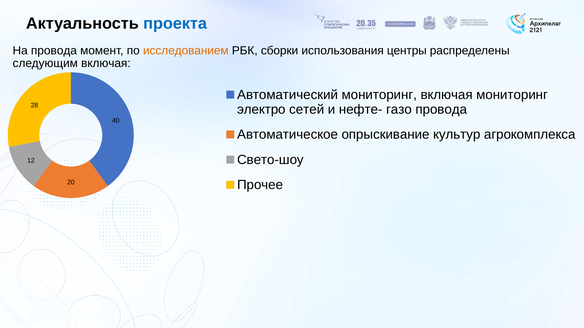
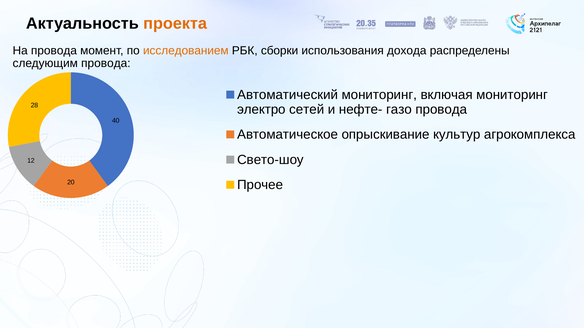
проекта colour: blue -> orange (175, 24)
центры: центры -> дохода (407, 51)
следующим включая: включая -> провода (106, 63)
